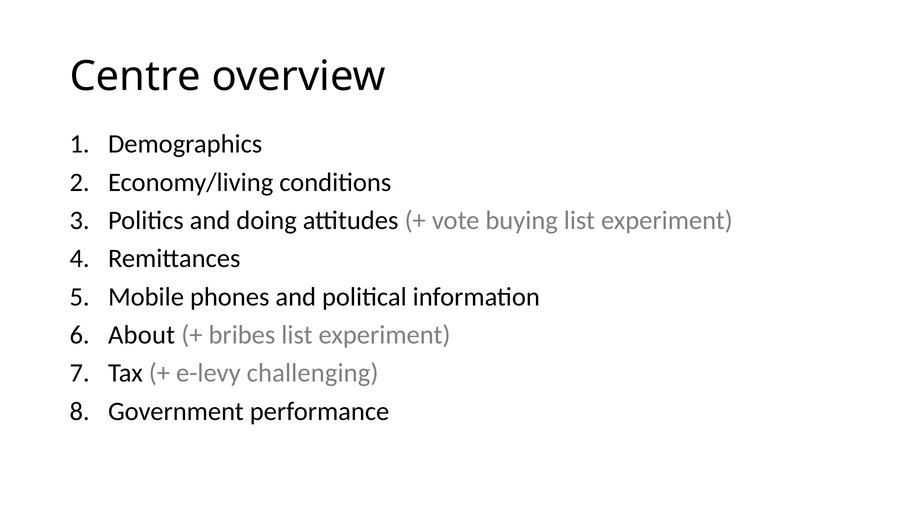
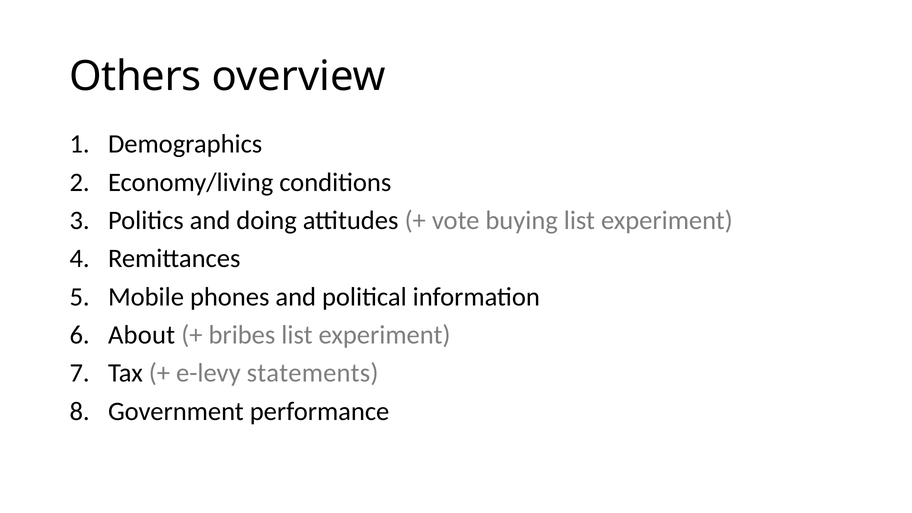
Centre: Centre -> Others (135, 77)
challenging: challenging -> statements (313, 373)
